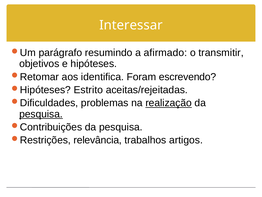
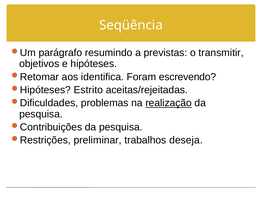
Interessar: Interessar -> Seqüência (131, 25)
afirmado: afirmado -> previstas (165, 53)
pesquisa underline: present -> none (41, 114)
relevância: relevância -> preliminar (98, 140)
artigos: artigos -> deseja (186, 140)
